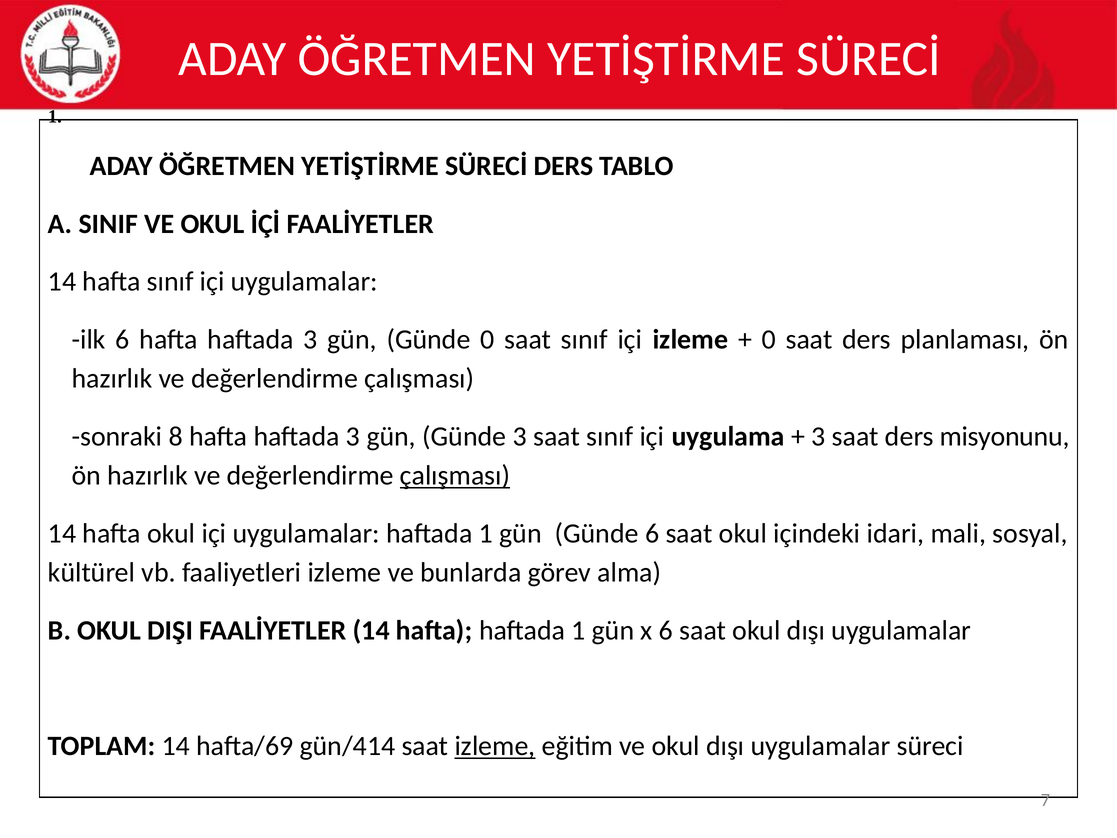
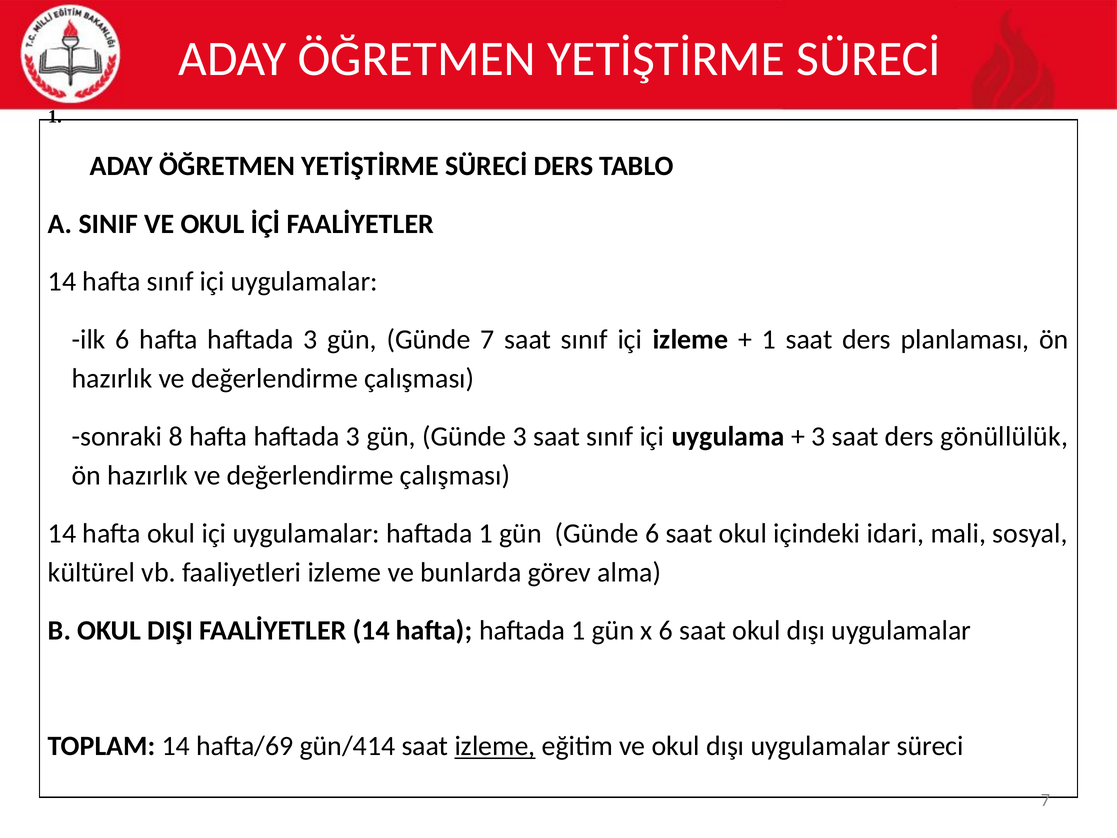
Günde 0: 0 -> 7 (487, 339)
0: 0 -> 1 (769, 339)
misyonunu: misyonunu -> gönüllülük (1004, 436)
çalışması underline: present -> none (455, 476)
